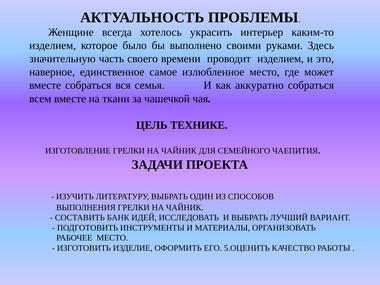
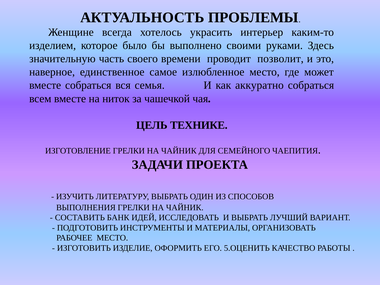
проводит изделием: изделием -> позволит (280, 59)
ткани: ткани -> ниток (116, 99)
